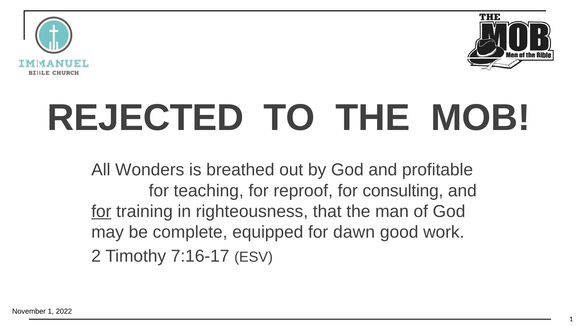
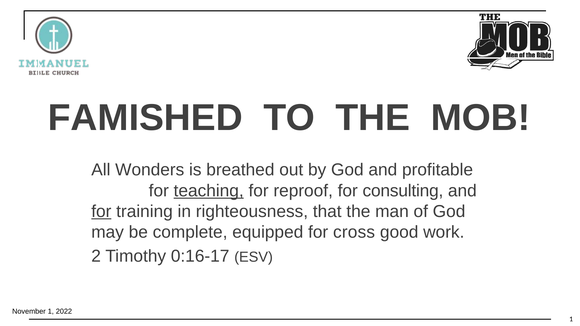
REJECTED: REJECTED -> FAMISHED (145, 118)
teaching underline: none -> present (209, 191)
dawn: dawn -> cross (354, 232)
7:16-17: 7:16-17 -> 0:16-17 (200, 256)
